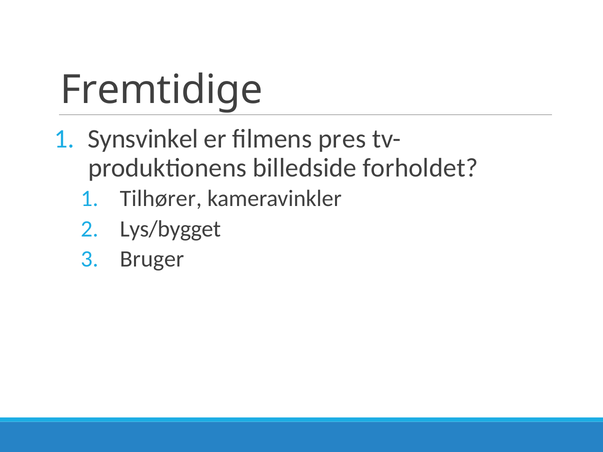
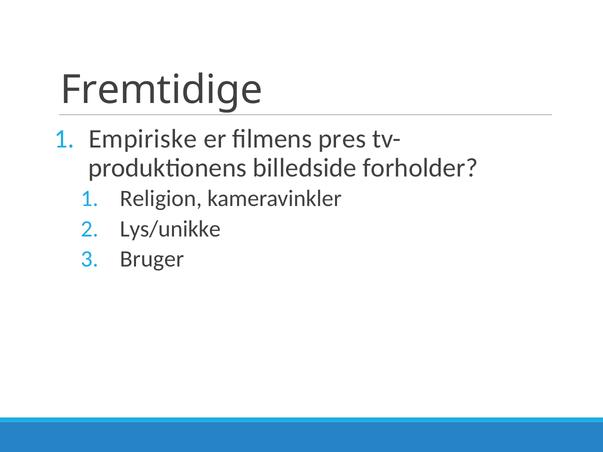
Synsvinkel: Synsvinkel -> Empiriske (143, 139)
forholdet: forholdet -> forholder (420, 168)
Tilhører: Tilhører -> Religion (161, 199)
Lys/bygget: Lys/bygget -> Lys/unikke (170, 229)
